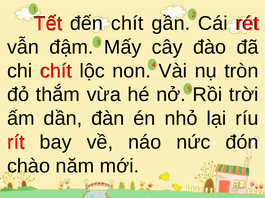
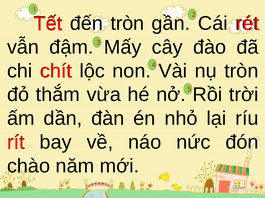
đến chít: chít -> tròn (127, 23)
